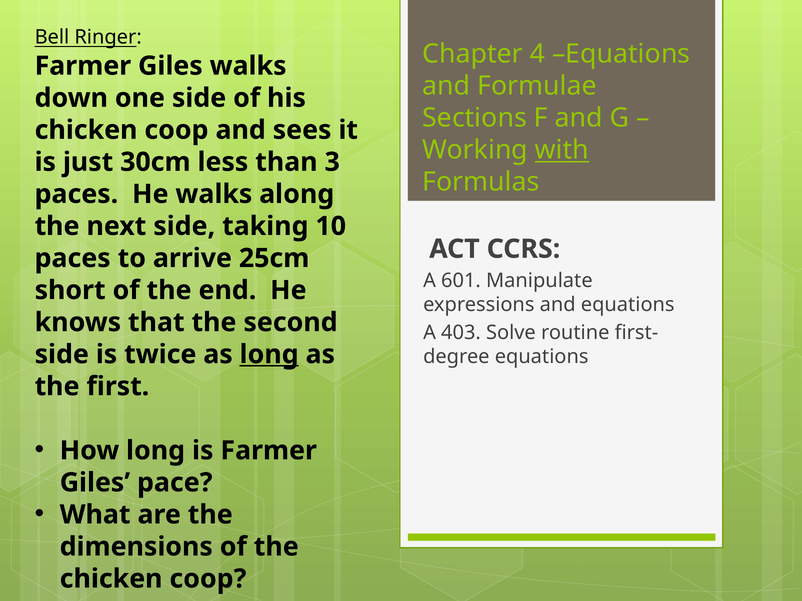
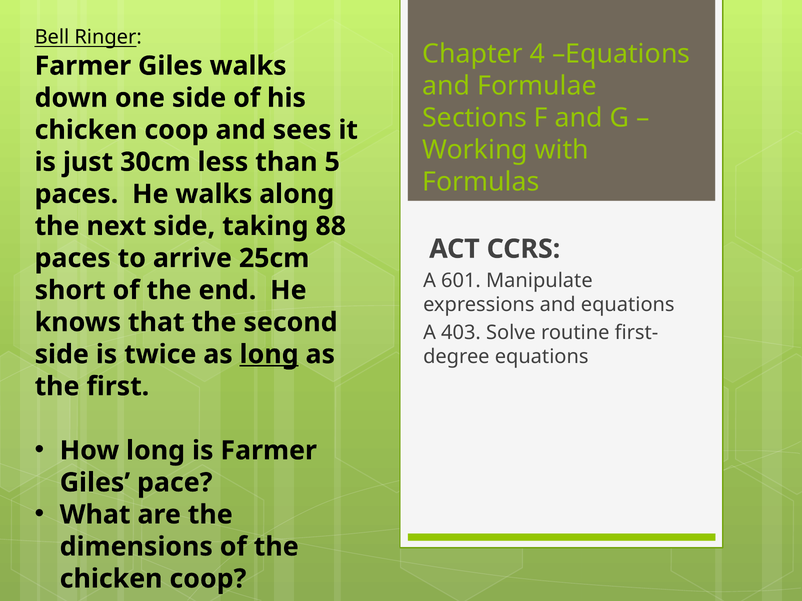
with underline: present -> none (562, 150)
3: 3 -> 5 (332, 162)
10: 10 -> 88 (331, 226)
